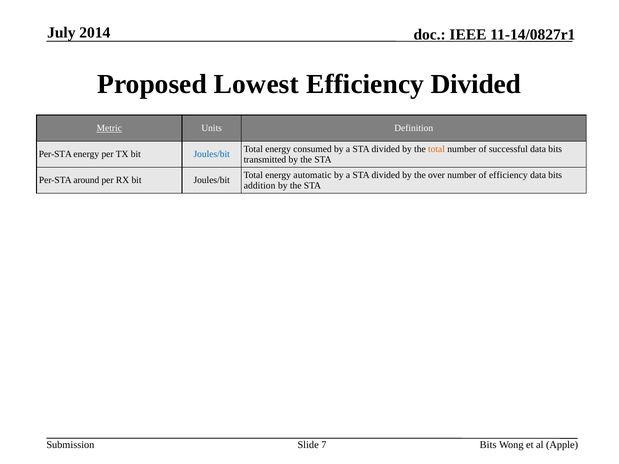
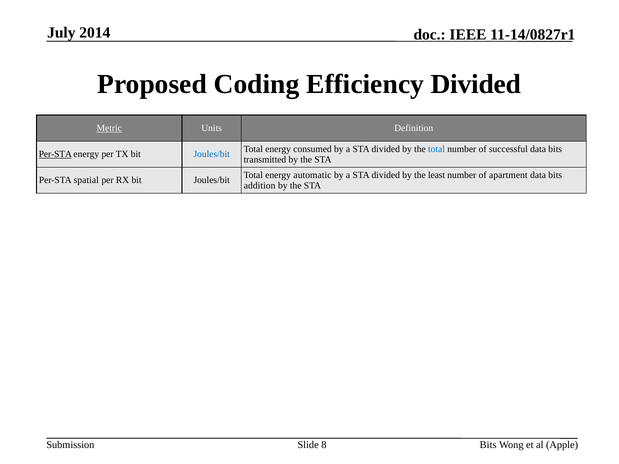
Lowest: Lowest -> Coding (257, 84)
total colour: orange -> blue (436, 149)
Per-STA underline: none -> present (55, 154)
over: over -> least (437, 175)
of efficiency: efficiency -> apartment (508, 175)
around: around -> spatial (86, 180)
7: 7 -> 8 (324, 445)
